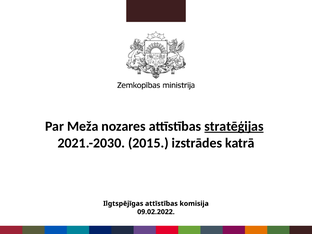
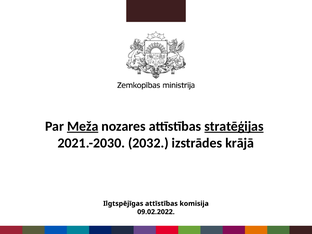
Meža underline: none -> present (83, 126)
2015: 2015 -> 2032 (148, 143)
katrā: katrā -> krājā (240, 143)
